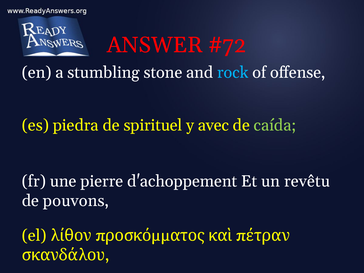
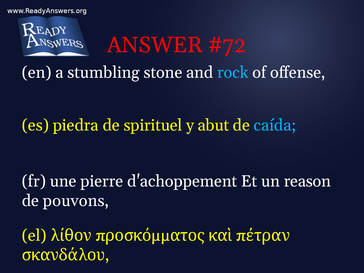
avec: avec -> abut (213, 125)
caída colour: light green -> light blue (275, 125)
revêtu: revêtu -> reason (307, 181)
